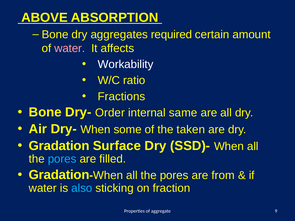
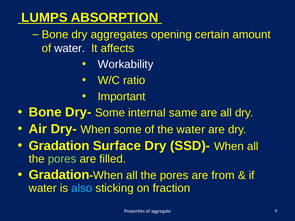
ABOVE: ABOVE -> LUMPS (44, 18)
required: required -> opening (171, 35)
water colour: pink -> white (70, 48)
Fractions: Fractions -> Important (122, 97)
Dry- Order: Order -> Some (110, 113)
the taken: taken -> water (191, 130)
pores colour: light blue -> light green (62, 159)
